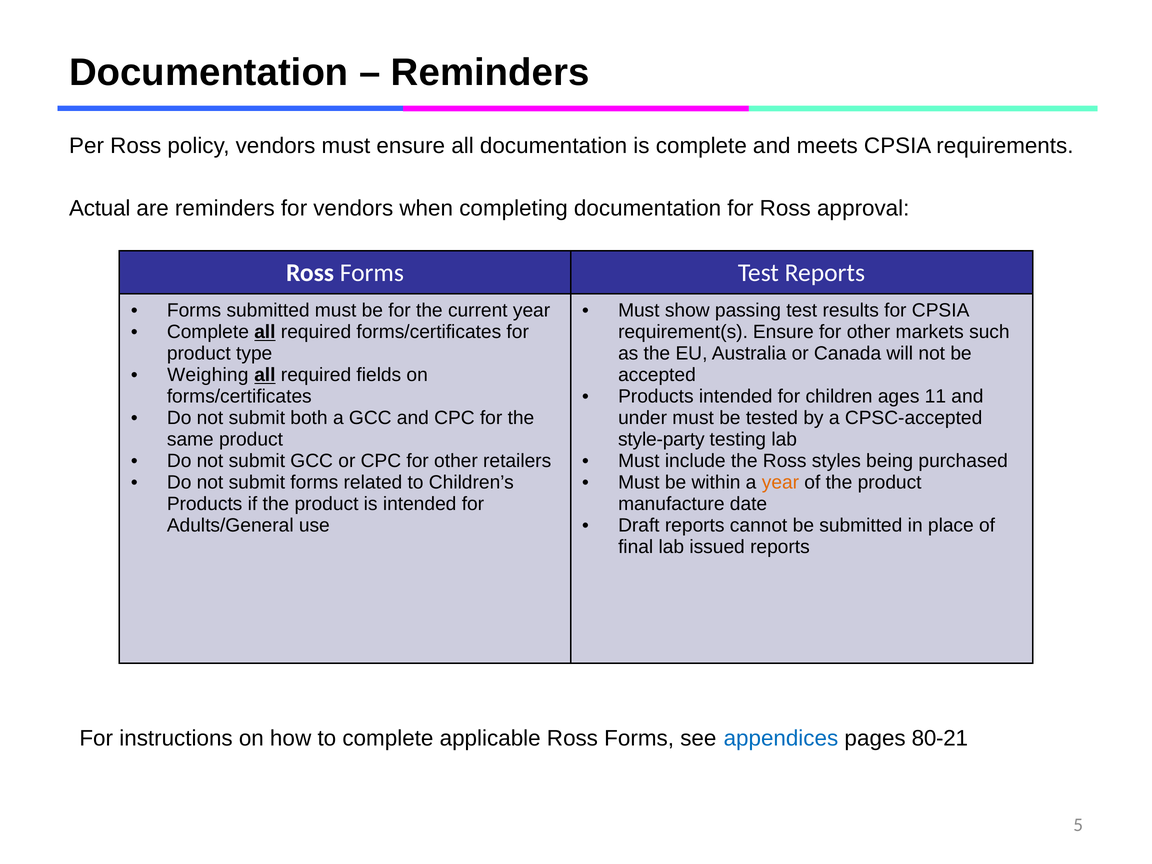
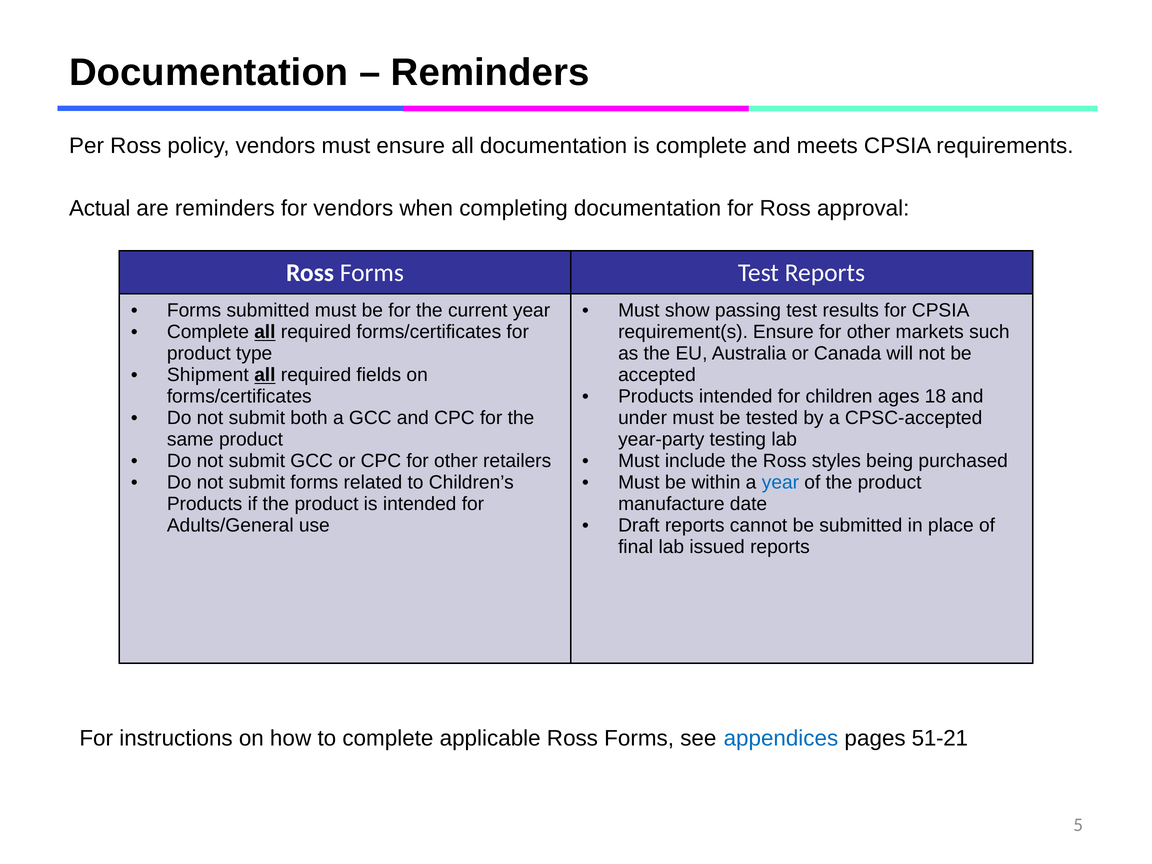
Weighing: Weighing -> Shipment (208, 375)
11: 11 -> 18 (935, 397)
style-party: style-party -> year-party (661, 440)
year colour: orange -> blue (780, 483)
80-21: 80-21 -> 51-21 (940, 738)
